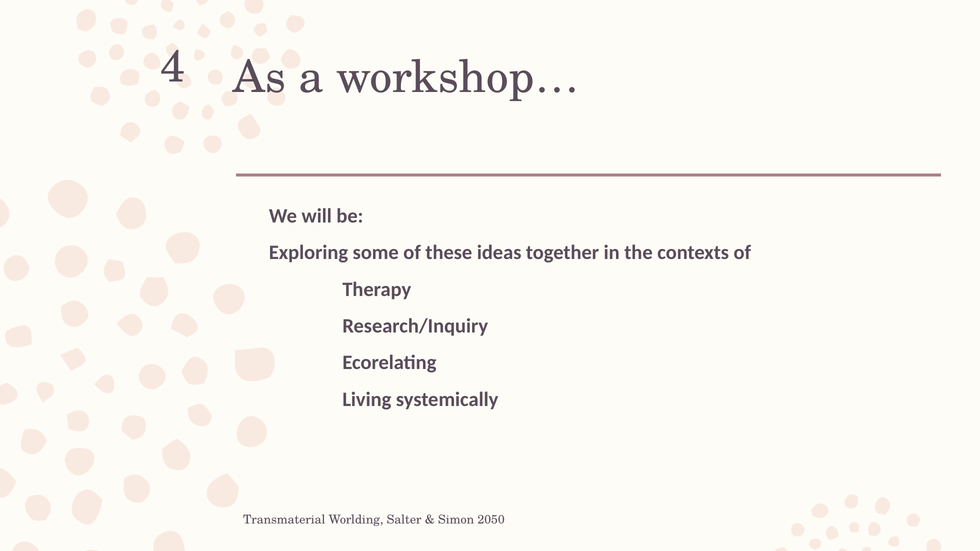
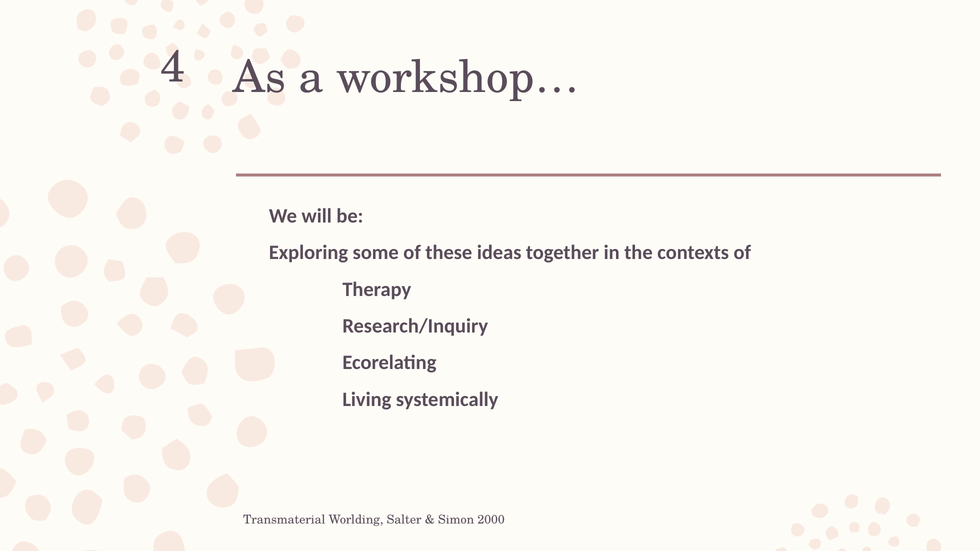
2050: 2050 -> 2000 (491, 520)
